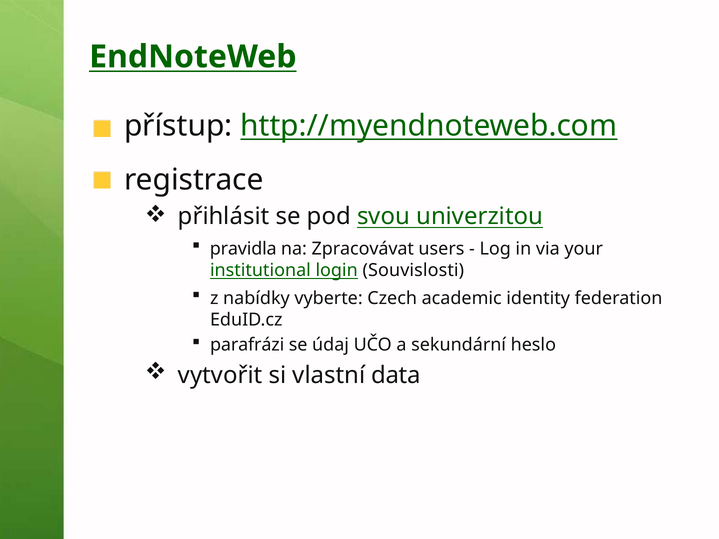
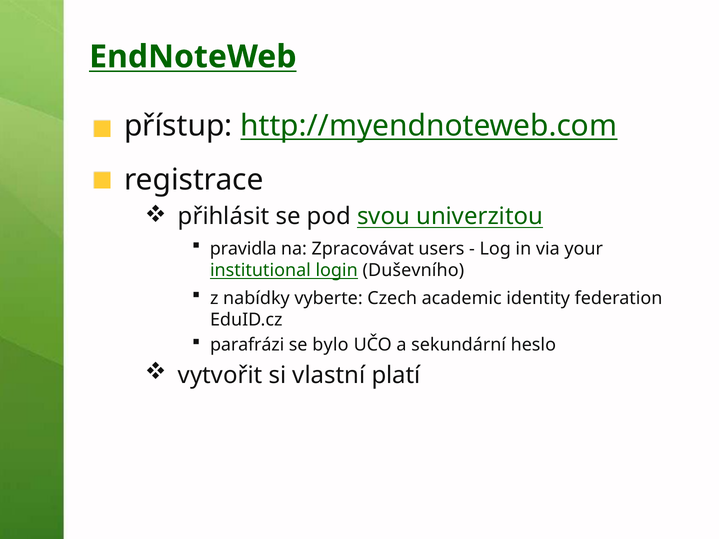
Souvislosti: Souvislosti -> Duševního (413, 270)
údaj: údaj -> bylo (330, 345)
data: data -> platí (396, 376)
